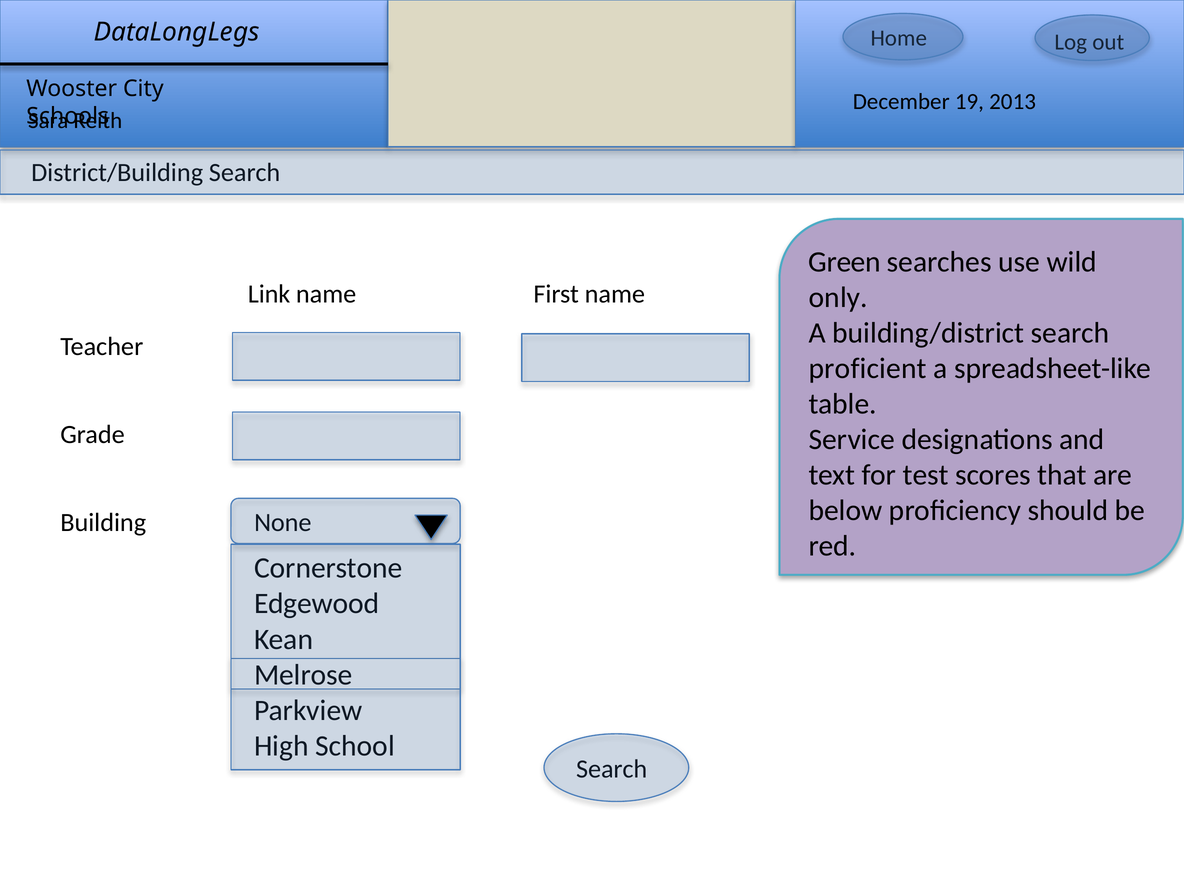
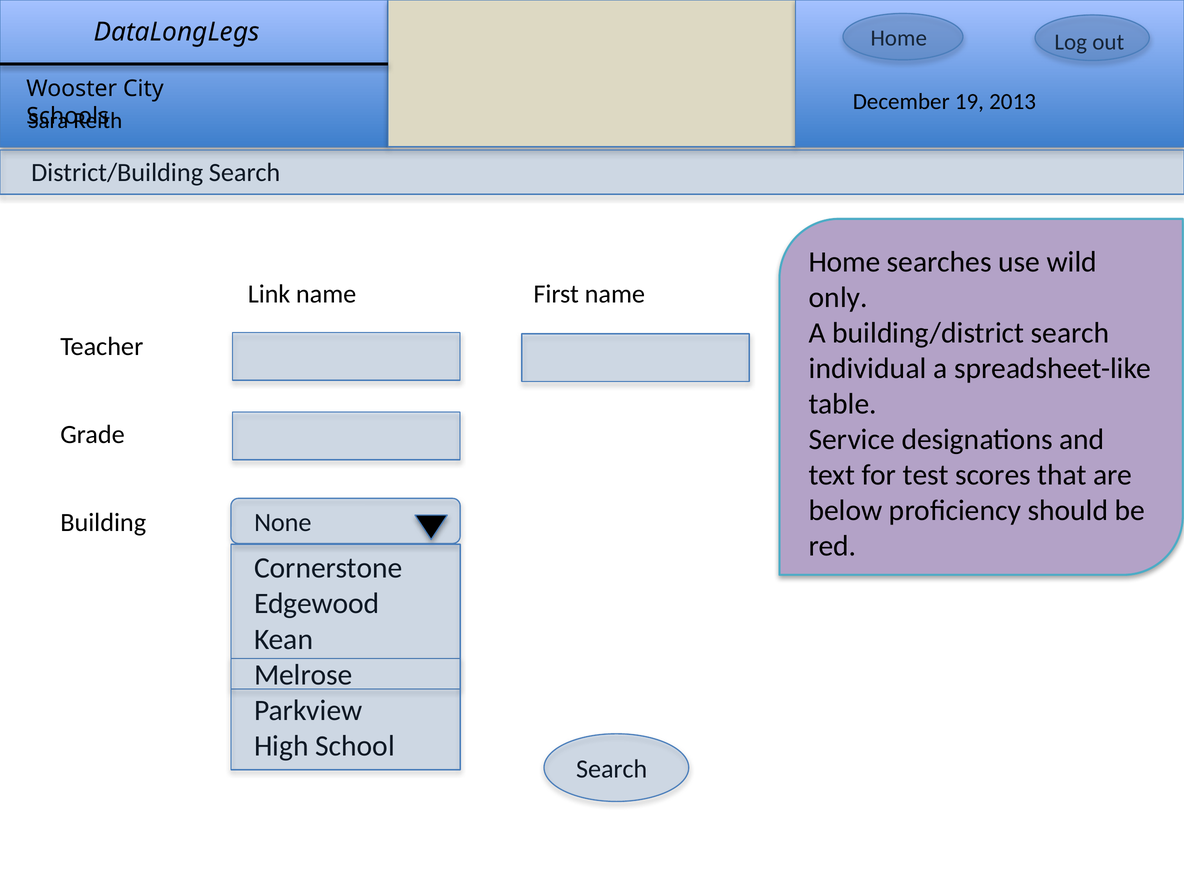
Green: Green -> Home (845, 262)
proficient: proficient -> individual (868, 368)
